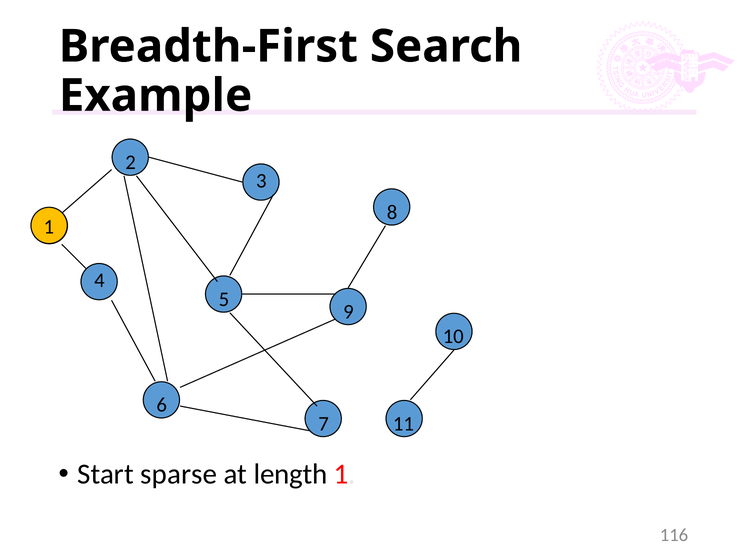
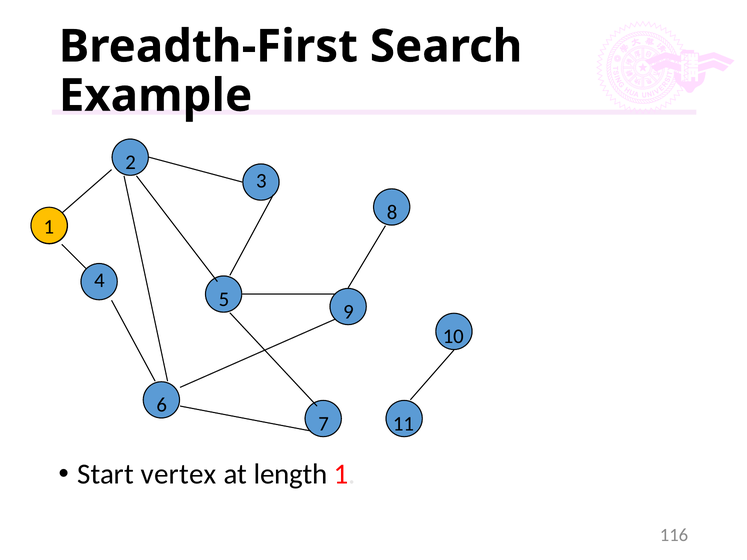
sparse: sparse -> vertex (179, 474)
